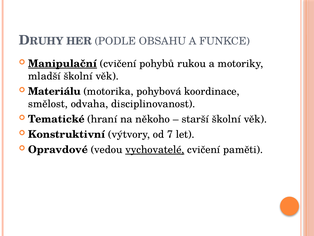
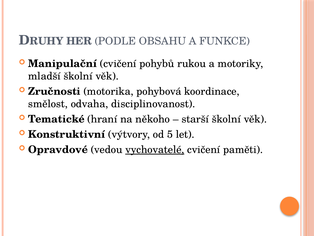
Manipulační underline: present -> none (63, 64)
Materiálu: Materiálu -> Zručnosti (54, 91)
7: 7 -> 5 (170, 134)
